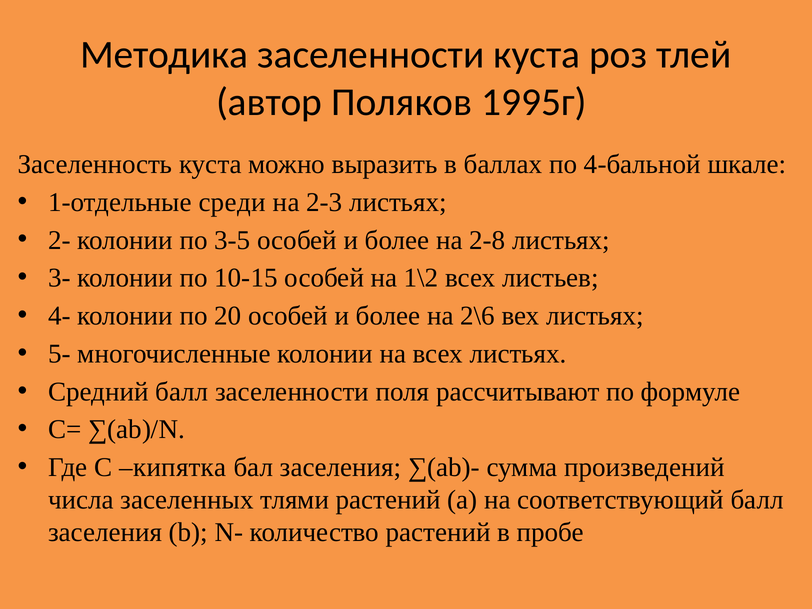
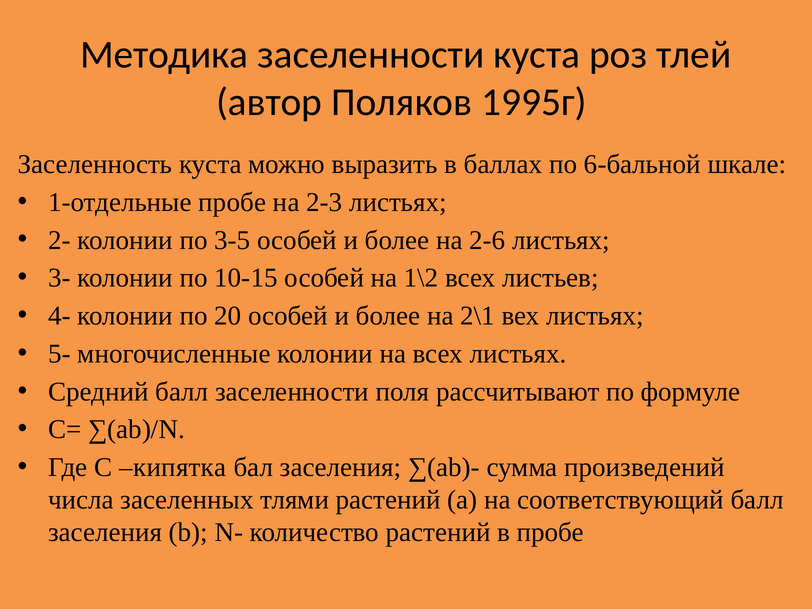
4-бальной: 4-бальной -> 6-бальной (642, 164)
1-отдельные среди: среди -> пробе (232, 202)
2-8: 2-8 -> 2-6 (487, 240)
2\6: 2\6 -> 2\1 (478, 316)
